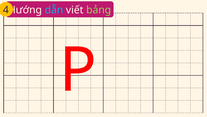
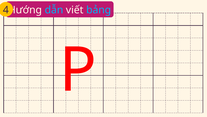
bảng colour: light green -> light blue (99, 10)
